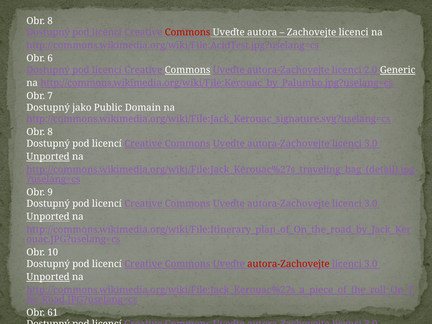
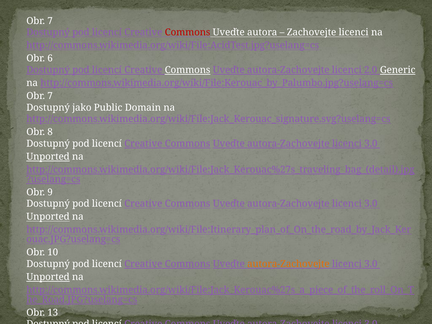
8: 8 -> 7 (50, 21)
autora-Zachovejte colour: red -> orange (288, 264)
61: 61 -> 13 (53, 313)
